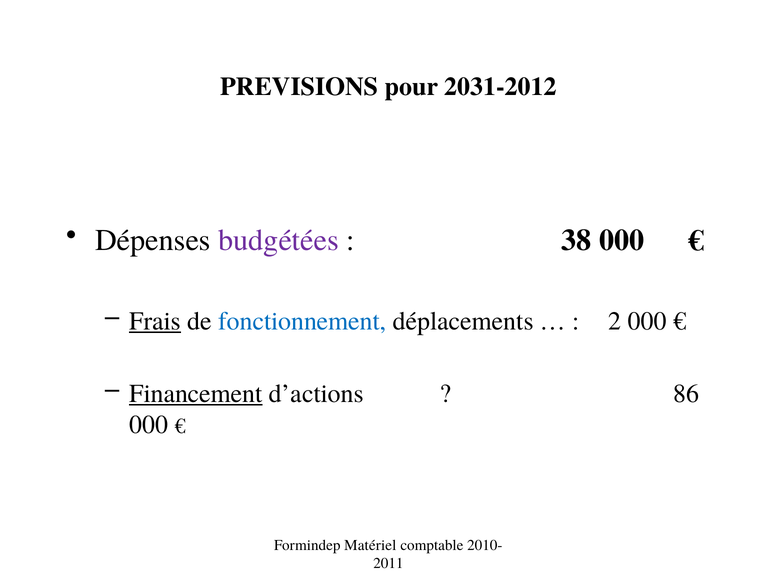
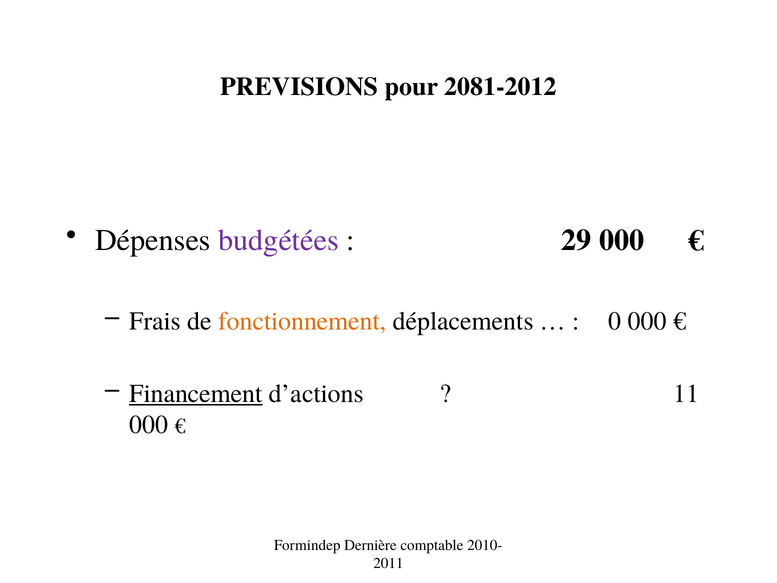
2031-2012: 2031-2012 -> 2081-2012 (501, 87)
38: 38 -> 29 (576, 240)
Frais underline: present -> none (155, 321)
fonctionnement colour: blue -> orange (302, 321)
2: 2 -> 0 (615, 321)
86: 86 -> 11 (686, 393)
Matériel: Matériel -> Dernière (370, 545)
